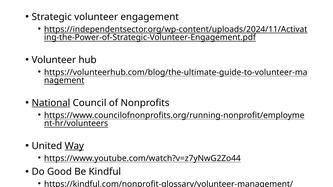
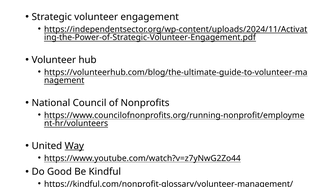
National underline: present -> none (51, 103)
